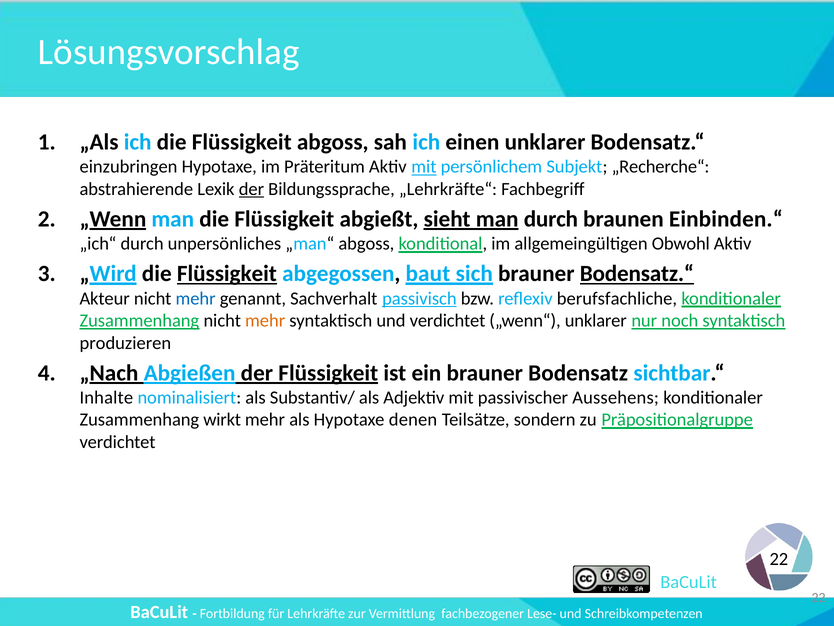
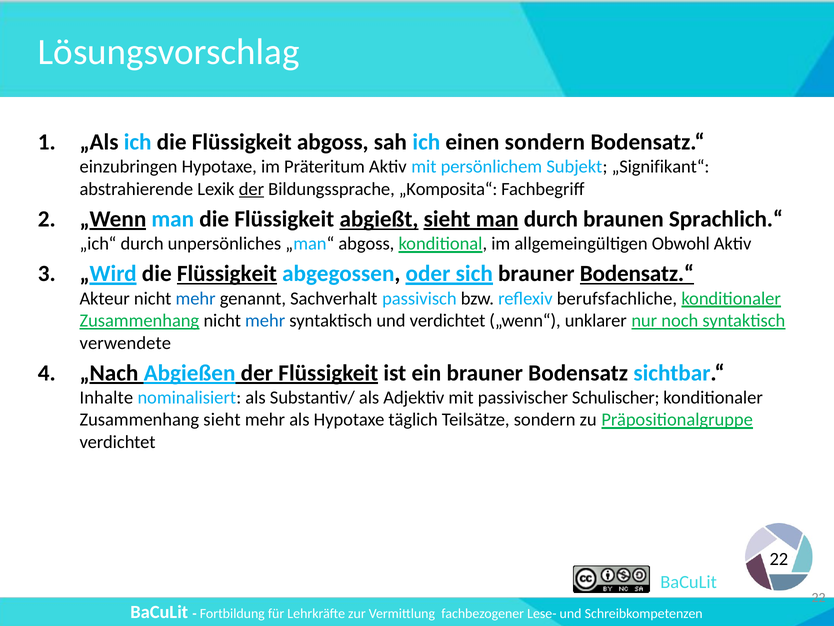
einen unklarer: unklarer -> sondern (545, 142)
mit underline: present -> none (424, 167)
„Recherche“: „Recherche“ -> „Signifikant“ (661, 167)
„Lehrkräfte“: „Lehrkräfte“ -> „Komposita“ (448, 189)
abgießt underline: none -> present (379, 219)
Einbinden.“: Einbinden.“ -> Sprachlich.“ (726, 219)
baut: baut -> oder (428, 274)
passivisch underline: present -> none (419, 298)
mehr colour: orange -> blue (265, 320)
produzieren: produzieren -> verwendete (125, 343)
Aussehens: Aussehens -> Schulischer (616, 397)
Zusammenhang wirkt: wirkt -> sieht (222, 420)
denen: denen -> täglich (413, 420)
